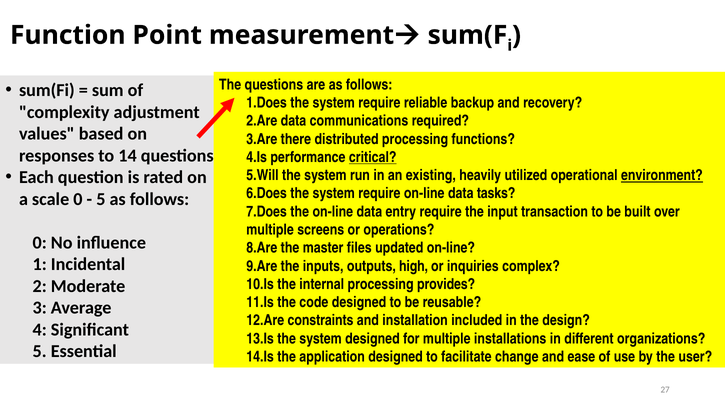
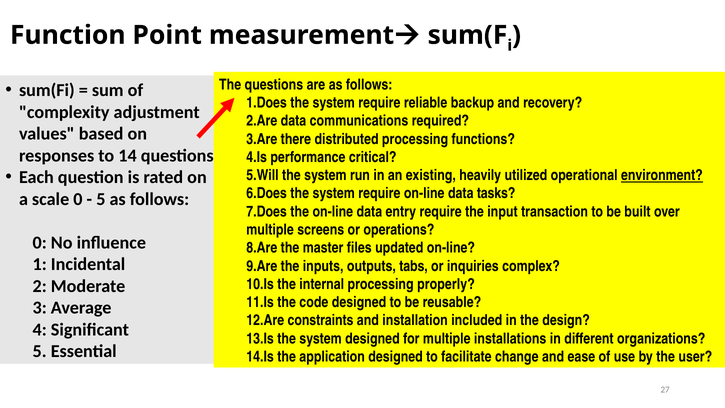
critical underline: present -> none (373, 157)
high: high -> tabs (414, 266)
provides: provides -> properly (446, 284)
